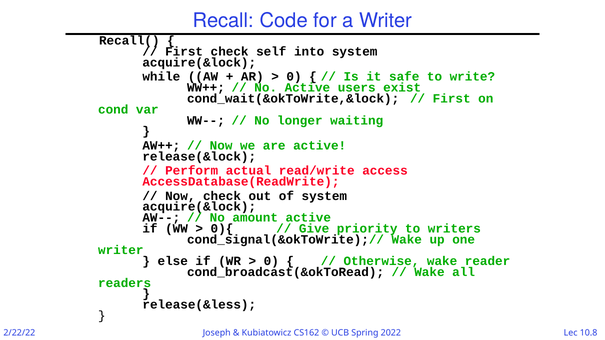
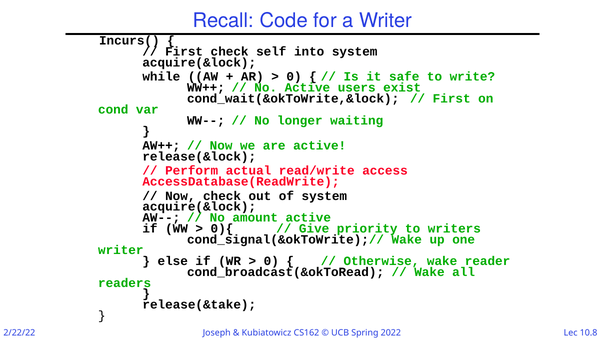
Recall(: Recall( -> Incurs( (129, 41)
release(&less: release(&less -> release(&take (199, 305)
